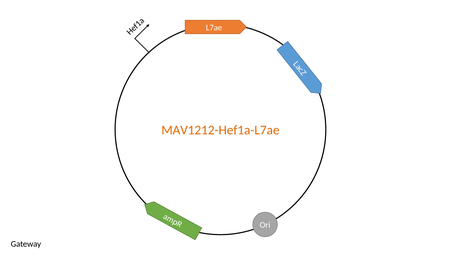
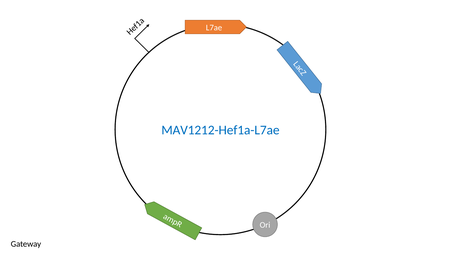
MAV1212-Hef1a-L7ae colour: orange -> blue (220, 130)
